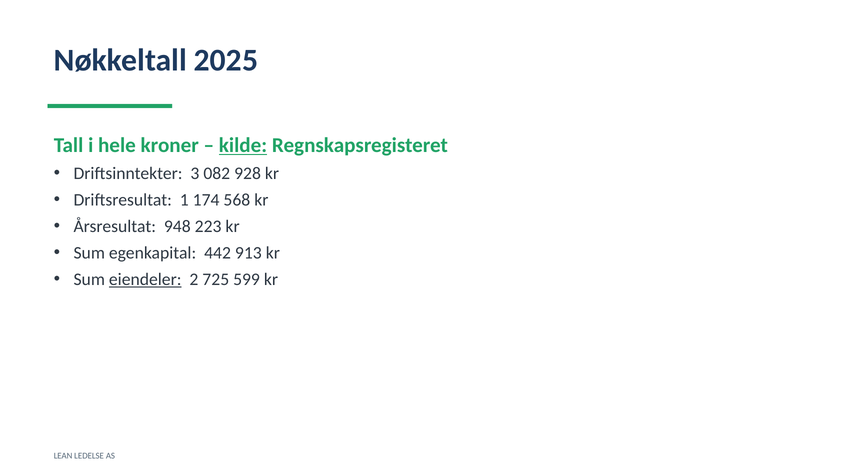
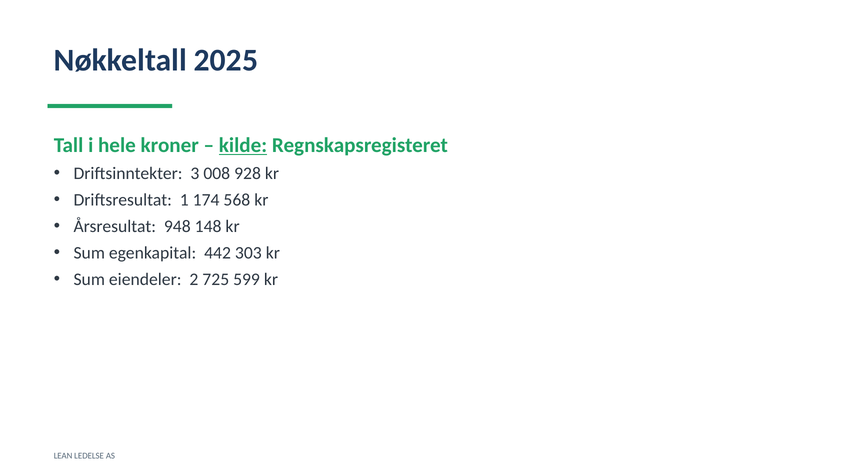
082: 082 -> 008 (217, 174)
223: 223 -> 148 (208, 227)
913: 913 -> 303 (248, 253)
eiendeler underline: present -> none (145, 279)
